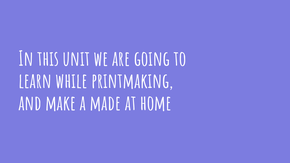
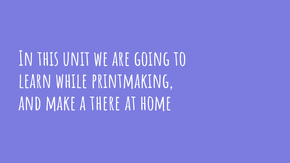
made: made -> there (105, 104)
